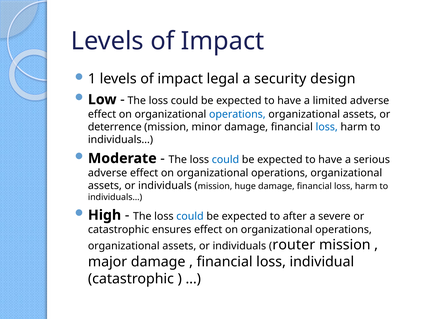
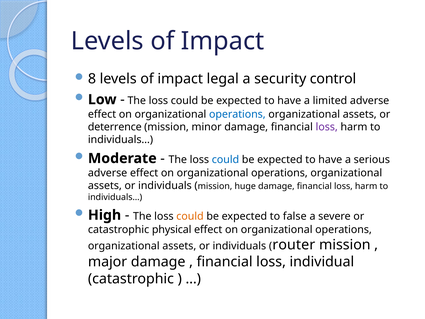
1: 1 -> 8 (92, 79)
design: design -> control (333, 79)
loss colour: blue -> purple (327, 127)
could colour: blue -> orange (190, 216)
after: after -> false (295, 216)
ensures: ensures -> physical (172, 230)
